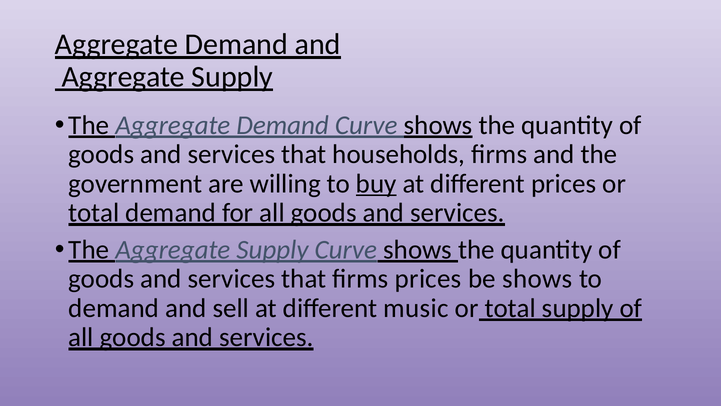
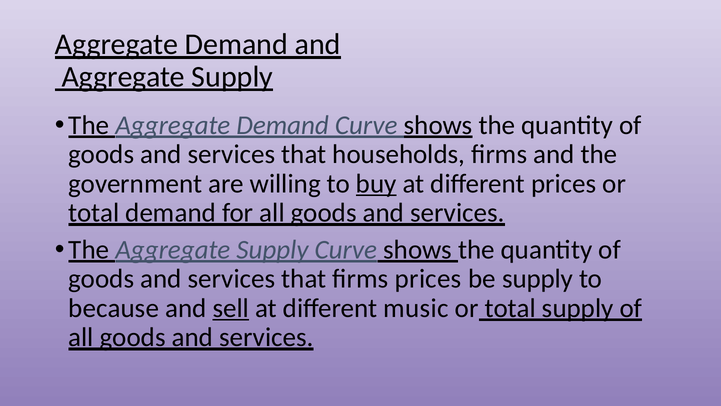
be shows: shows -> supply (538, 279)
demand: demand -> because (114, 308)
sell underline: none -> present (231, 308)
